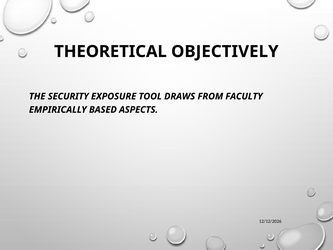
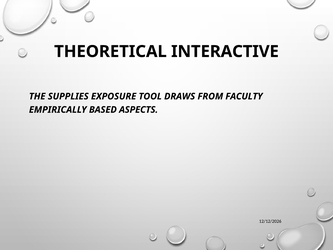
OBJECTIVELY: OBJECTIVELY -> INTERACTIVE (225, 51)
SECURITY: SECURITY -> SUPPLIES (68, 96)
